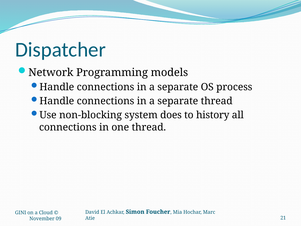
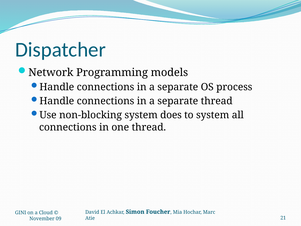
to history: history -> system (213, 115)
